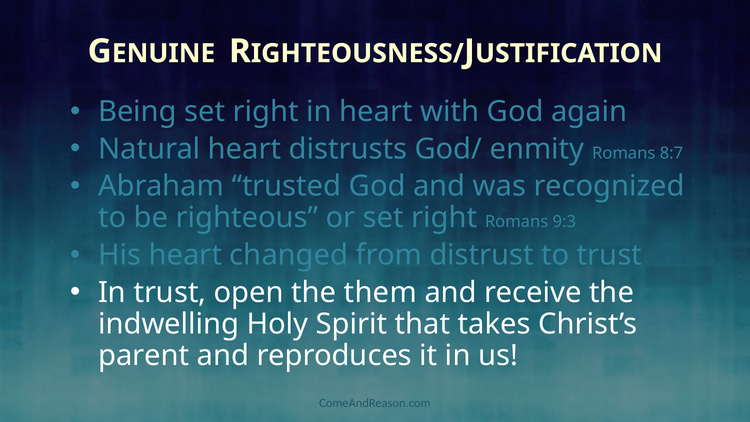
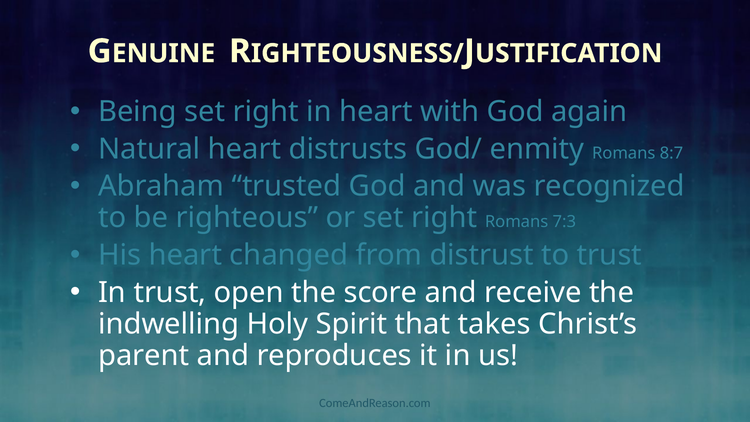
9:3: 9:3 -> 7:3 (564, 222)
them: them -> score (380, 292)
